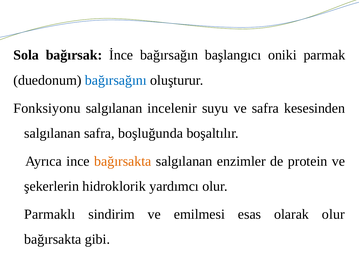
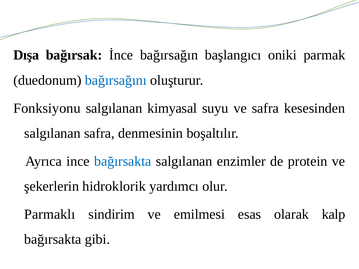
Sola: Sola -> Dışa (26, 55)
incelenir: incelenir -> kimyasal (172, 108)
boşluğunda: boşluğunda -> denmesinin (151, 133)
bağırsakta colour: orange -> blue (123, 161)
olarak olur: olur -> kalp (334, 214)
